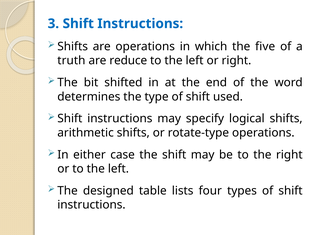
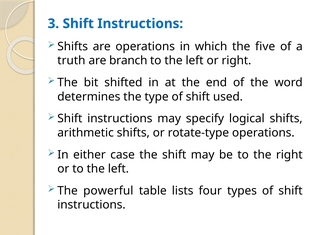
reduce: reduce -> branch (128, 61)
designed: designed -> powerful (108, 191)
